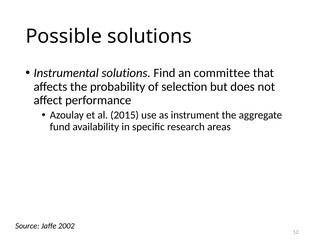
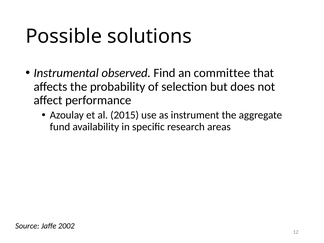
Instrumental solutions: solutions -> observed (126, 73)
